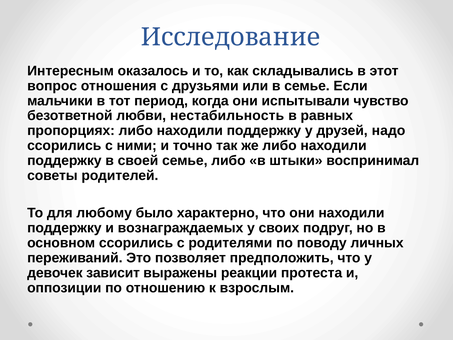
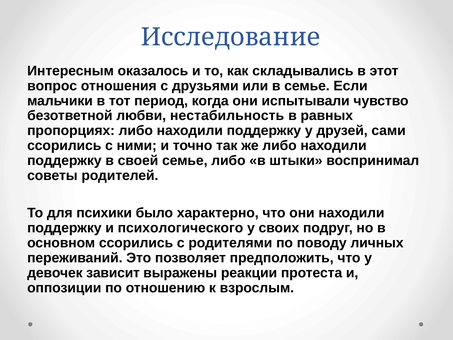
надо: надо -> сами (389, 131)
любому: любому -> психики (104, 213)
вознаграждаемых: вознаграждаемых -> психологического (180, 228)
